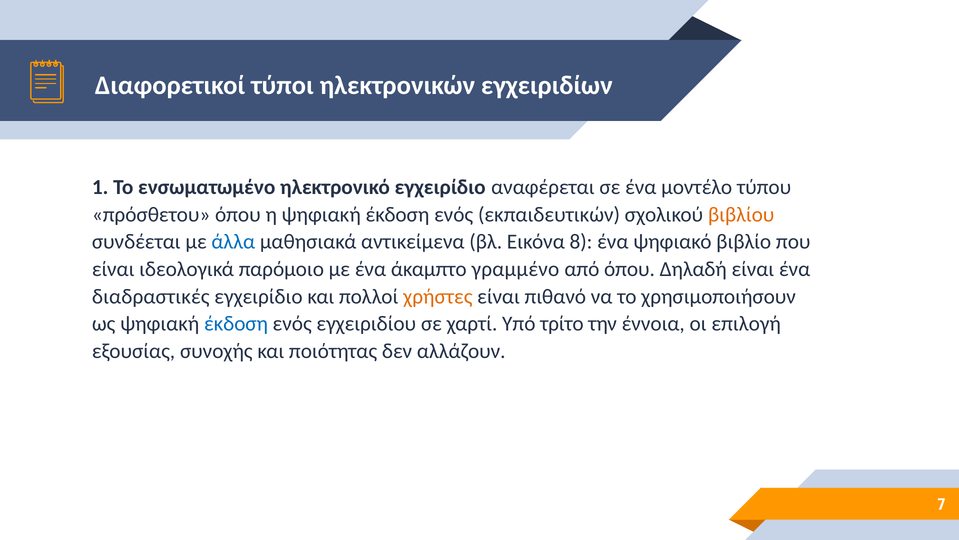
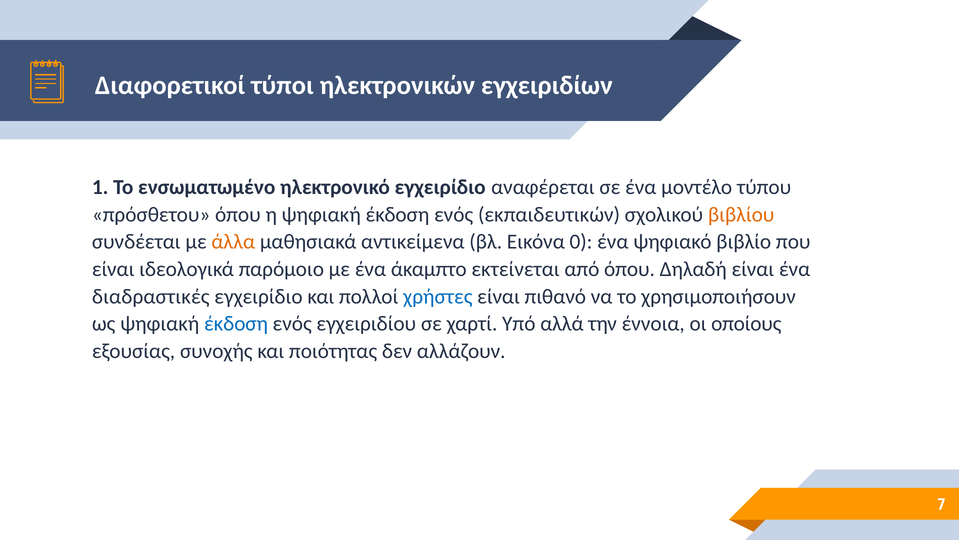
άλλα colour: blue -> orange (233, 242)
8: 8 -> 0 (581, 242)
γραμμένο: γραμμένο -> εκτείνεται (516, 269)
χρήστες colour: orange -> blue (438, 296)
τρίτο: τρίτο -> αλλά (562, 324)
επιλογή: επιλογή -> οποίους (746, 324)
